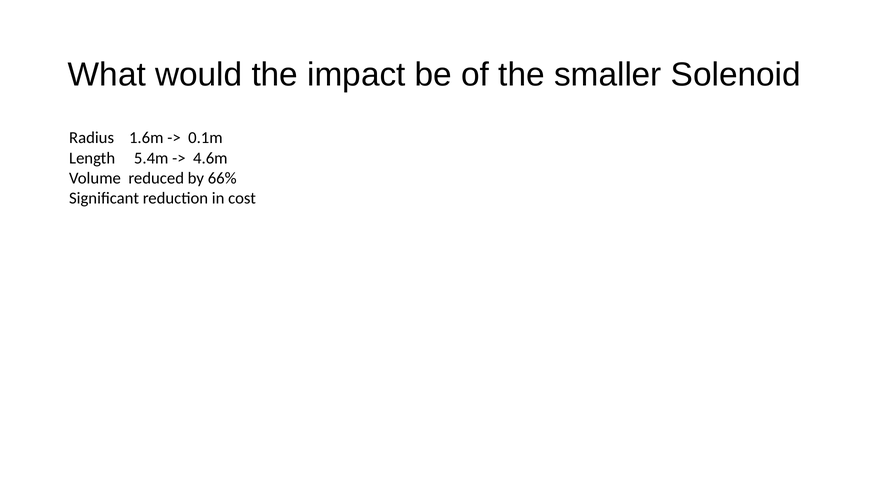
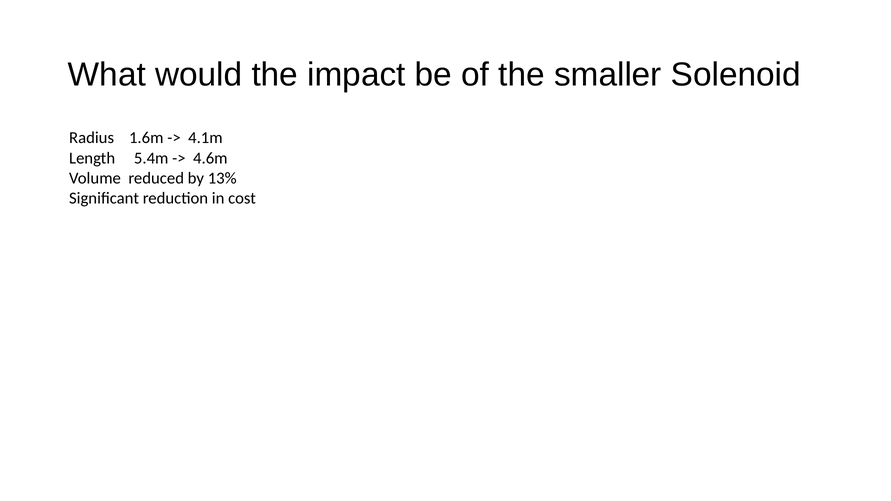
0.1m: 0.1m -> 4.1m (205, 138)
66%: 66% -> 13% (222, 178)
